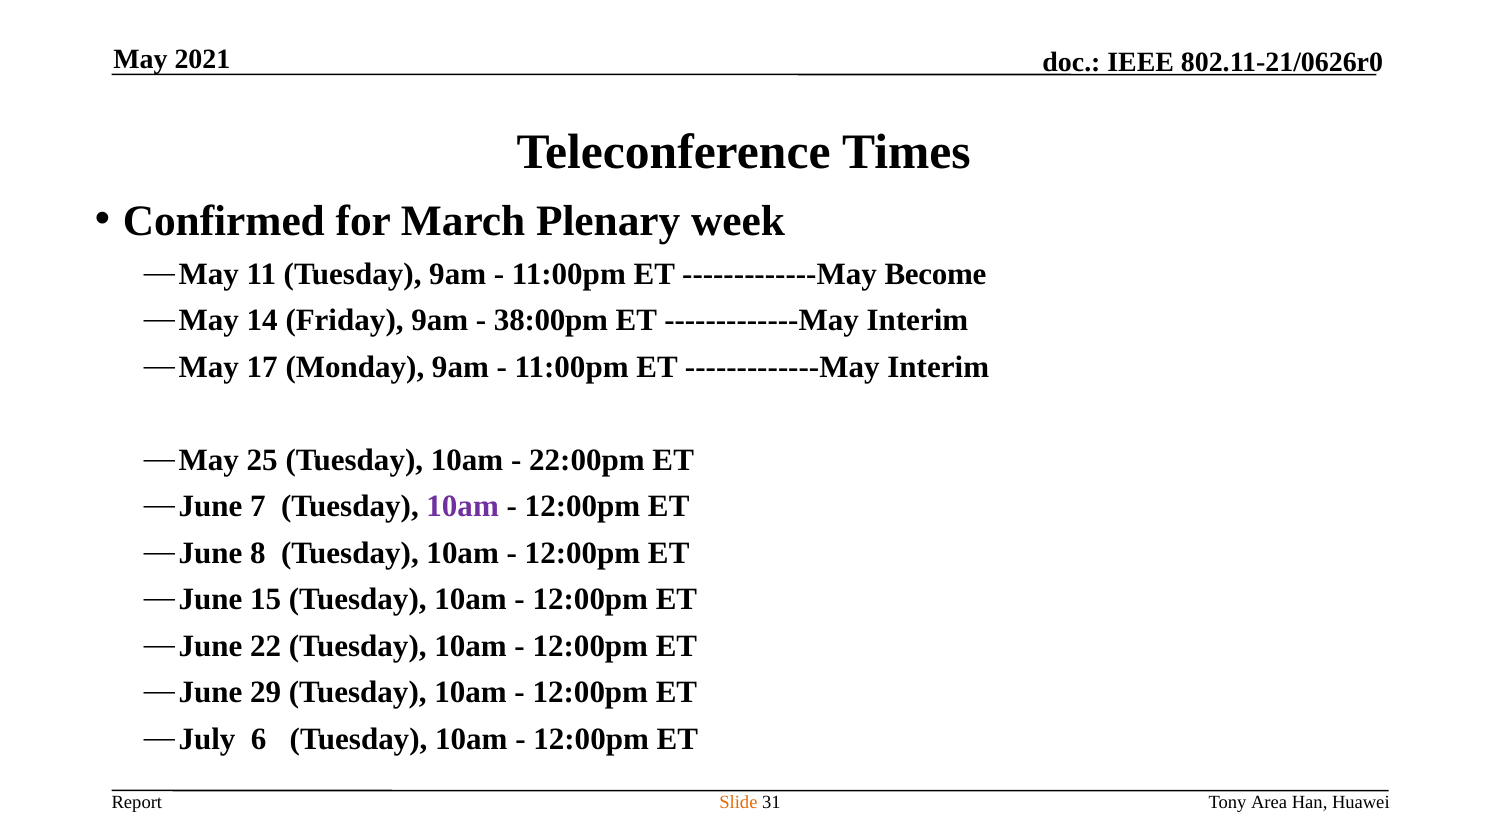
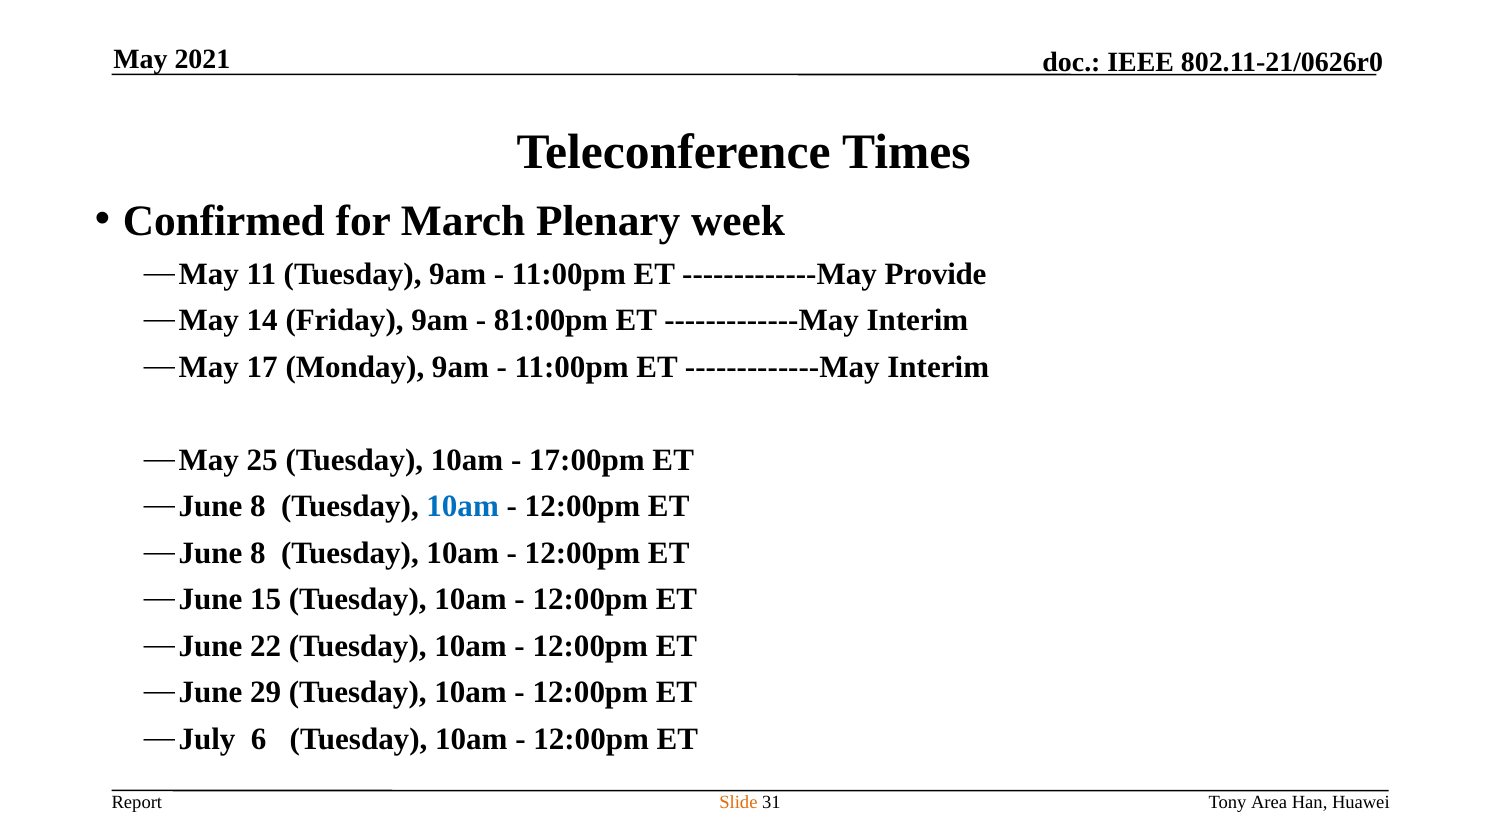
Become: Become -> Provide (935, 274)
38:00pm: 38:00pm -> 81:00pm (551, 320)
22:00pm: 22:00pm -> 17:00pm (587, 460)
7: 7 -> 8 (258, 506)
10am colour: purple -> blue (463, 506)
